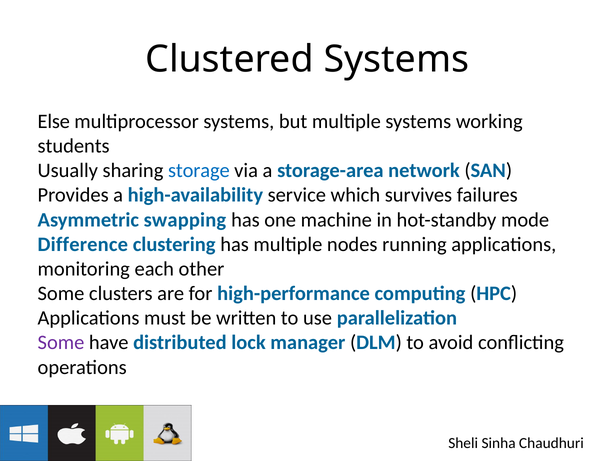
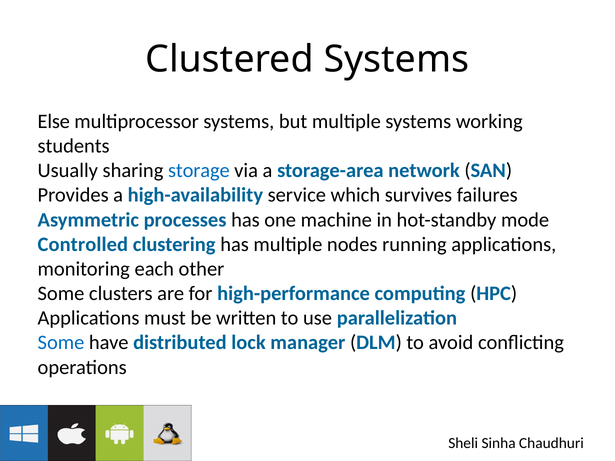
swapping: swapping -> processes (185, 220)
Difference: Difference -> Controlled (83, 245)
Some colour: purple -> blue (61, 343)
